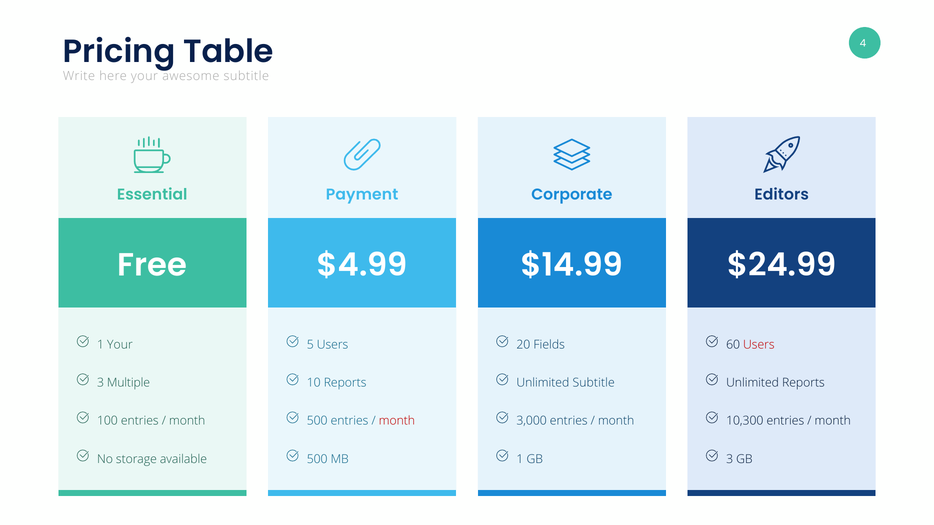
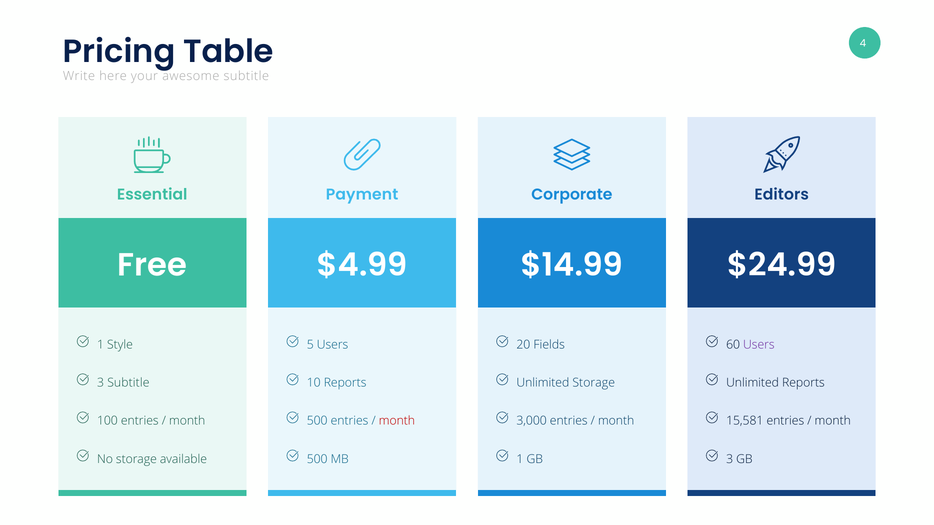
1 Your: Your -> Style (120, 345)
Users colour: red -> purple (759, 345)
3 Multiple: Multiple -> Subtitle (128, 383)
Unlimited Subtitle: Subtitle -> Storage (594, 383)
10,300: 10,300 -> 15,581 (745, 421)
